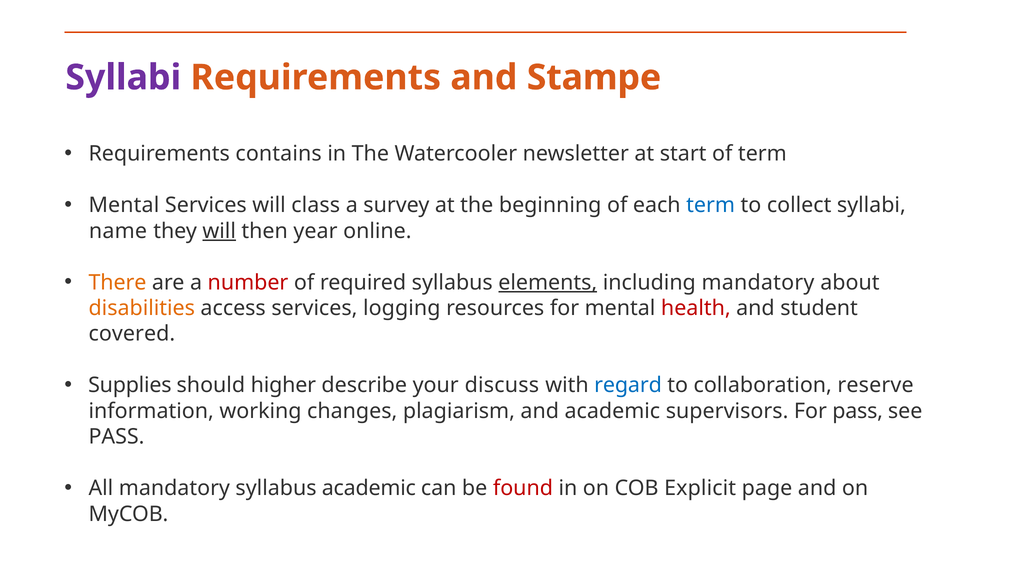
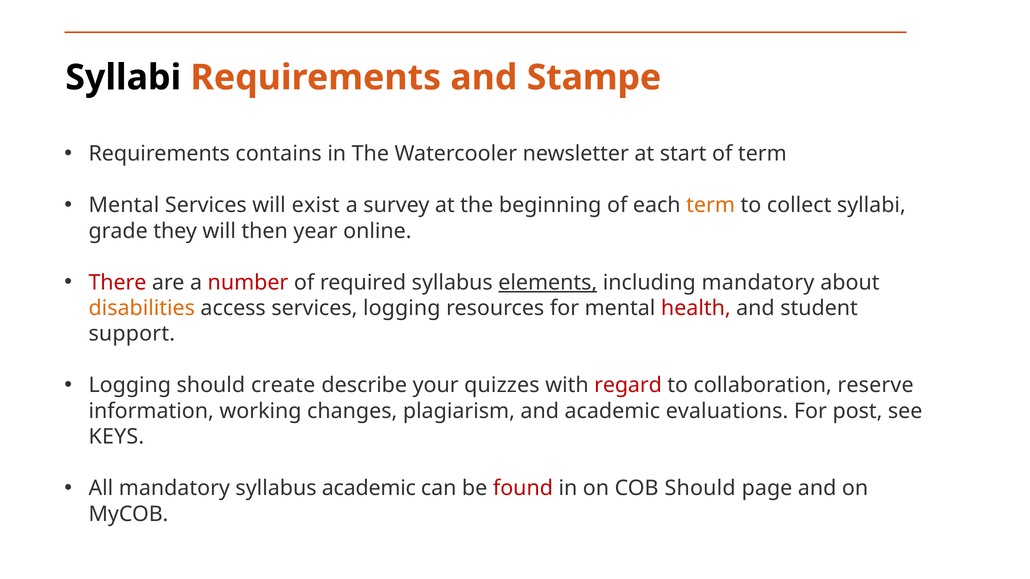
Syllabi colour: purple -> black (123, 78)
class: class -> exist (316, 205)
term colour: blue -> orange (711, 205)
name: name -> grade (118, 231)
will underline: present -> none (219, 231)
There colour: orange -> red (117, 283)
covered: covered -> support (132, 334)
Supplies: Supplies -> Logging (130, 386)
higher: higher -> create (283, 386)
discuss: discuss -> quizzes (502, 386)
regard colour: blue -> red (628, 386)
supervisors: supervisors -> evaluations (727, 411)
For pass: pass -> post (858, 411)
PASS: PASS -> KEYS (116, 437)
COB Explicit: Explicit -> Should (700, 489)
